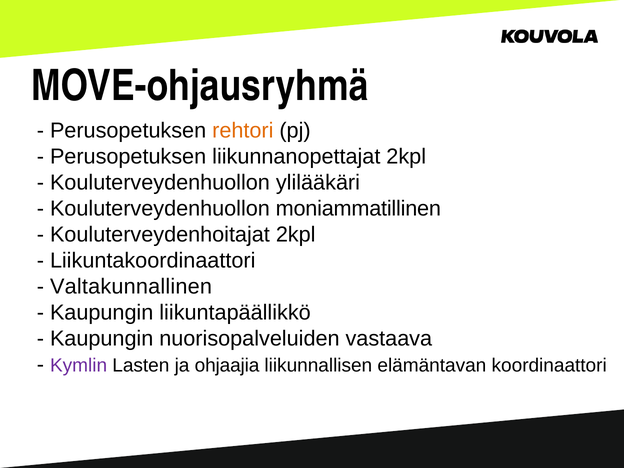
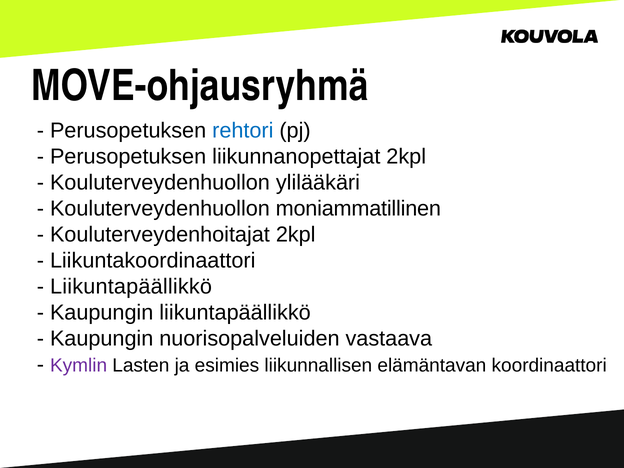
rehtori colour: orange -> blue (243, 131)
Valtakunnallinen: Valtakunnallinen -> Liikuntapäällikkö (131, 286)
ohjaajia: ohjaajia -> esimies (227, 365)
